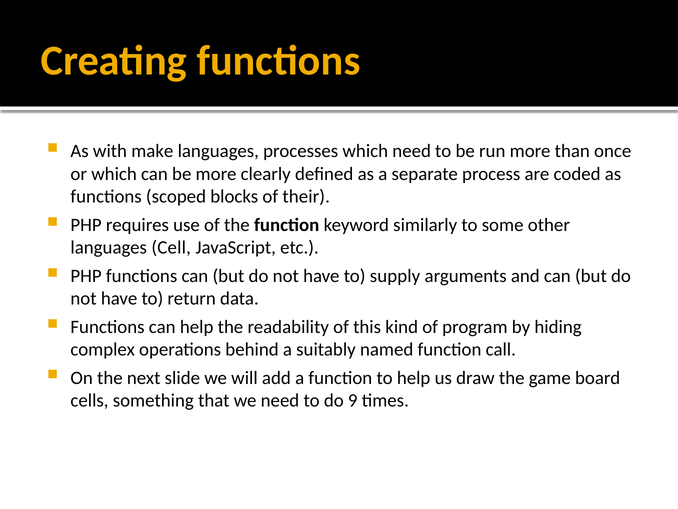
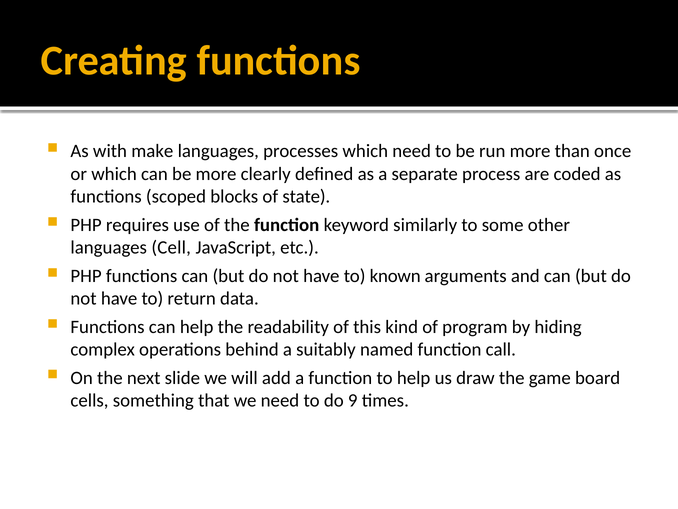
their: their -> state (306, 196)
supply: supply -> known (395, 276)
